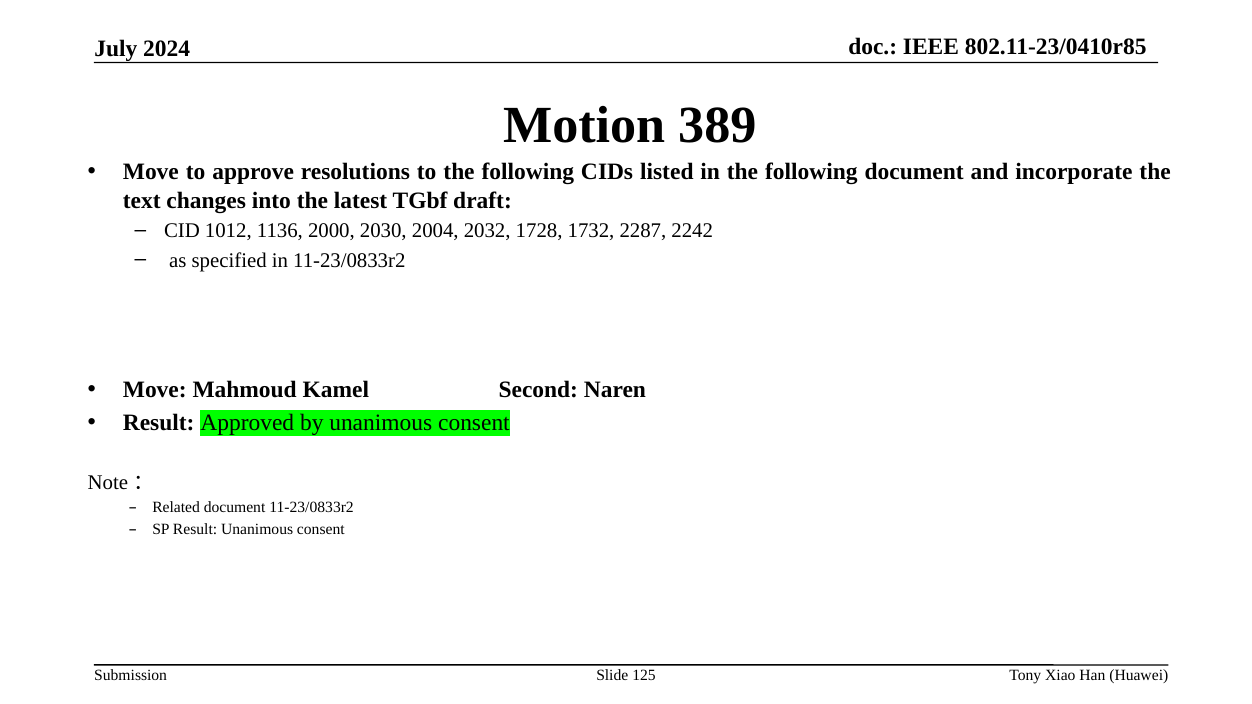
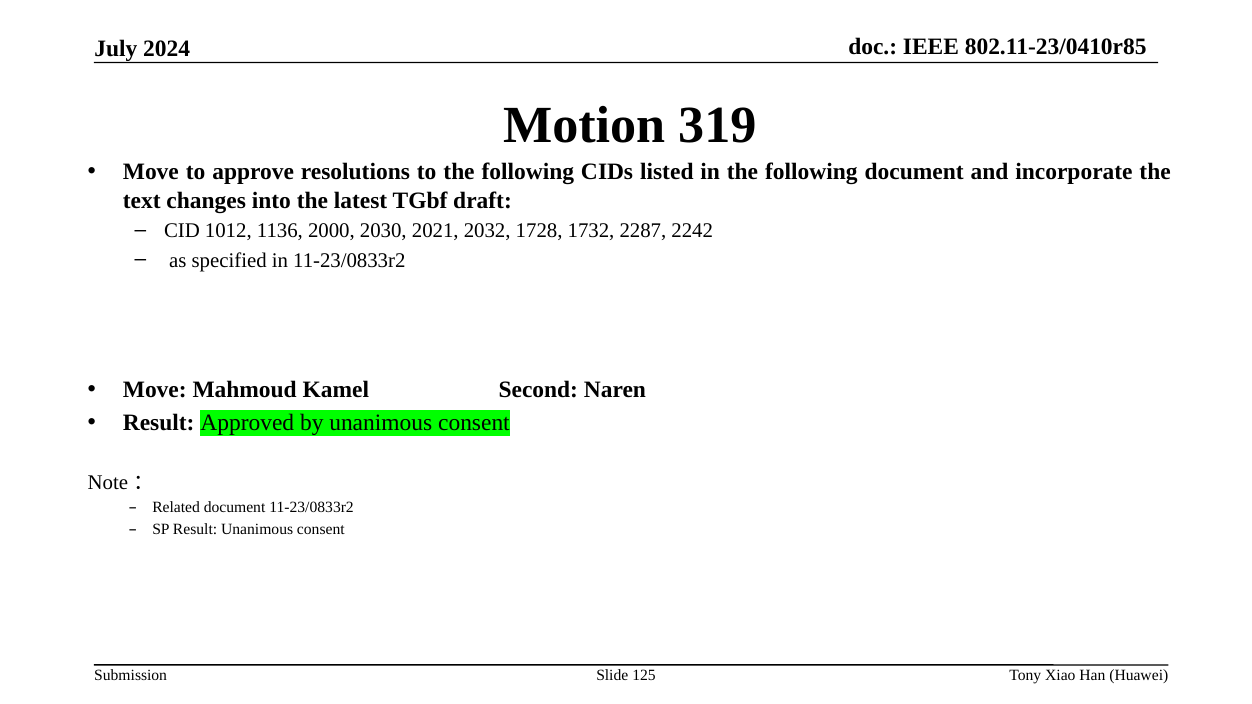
389: 389 -> 319 (717, 126)
2004: 2004 -> 2021 (435, 231)
